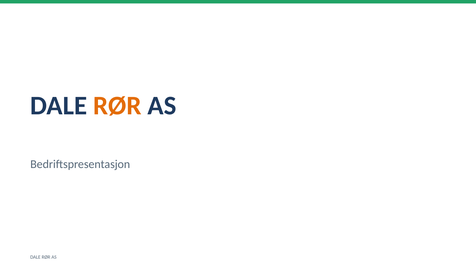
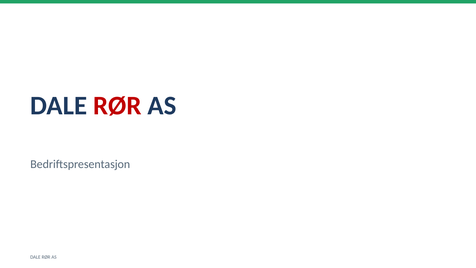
RØR colour: orange -> red (117, 106)
